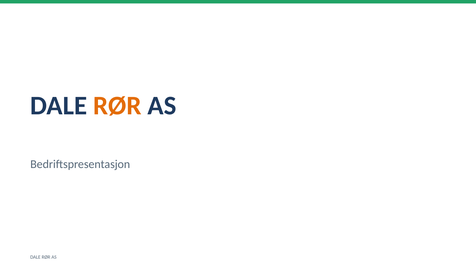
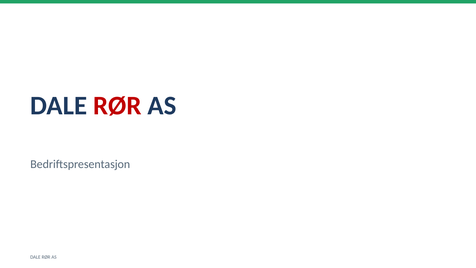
RØR colour: orange -> red (117, 106)
